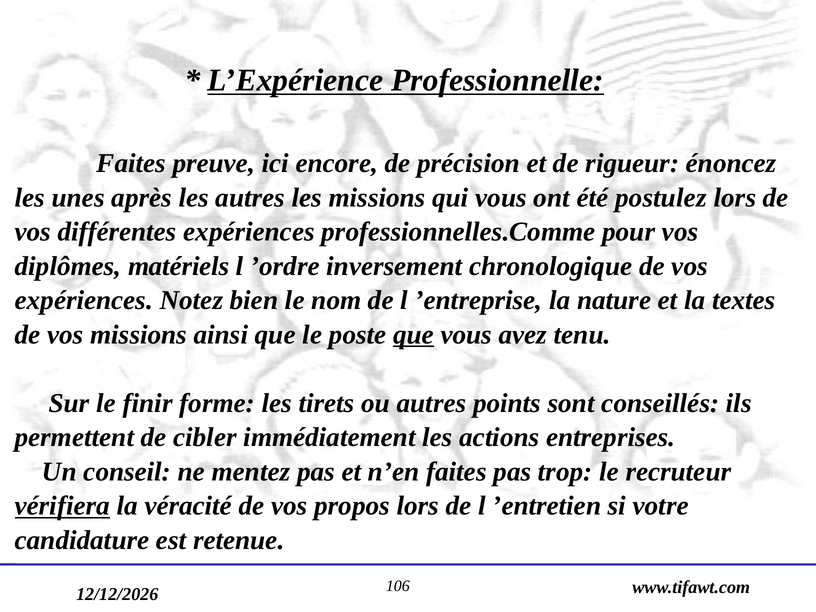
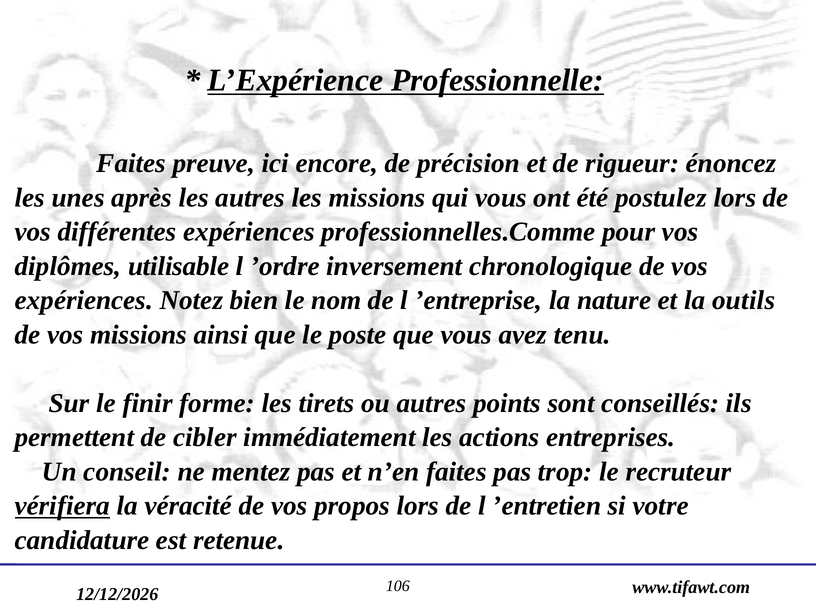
matériels: matériels -> utilisable (179, 266)
textes: textes -> outils (744, 300)
que underline: present -> none (413, 335)
